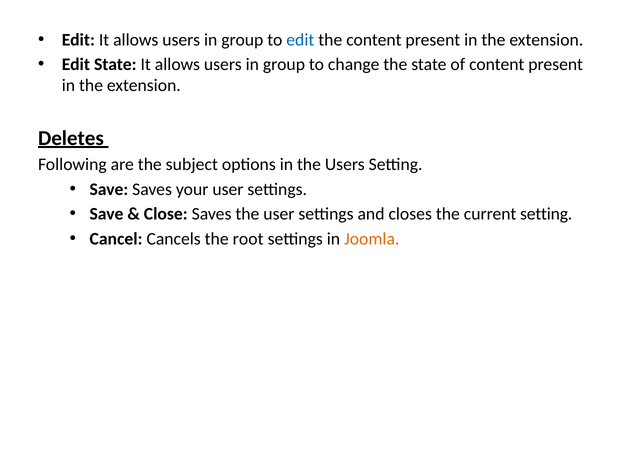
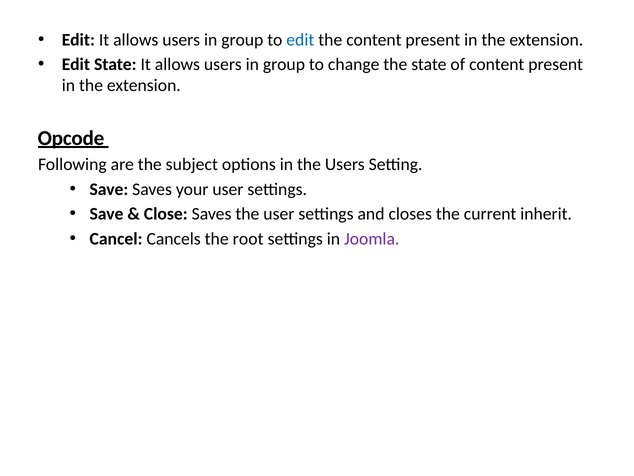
Deletes: Deletes -> Opcode (71, 138)
current setting: setting -> inherit (546, 214)
Joomla colour: orange -> purple (372, 239)
